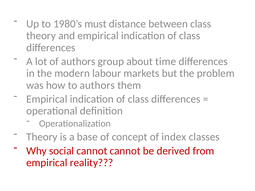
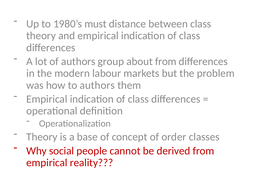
about time: time -> from (166, 62)
index: index -> order (174, 137)
social cannot: cannot -> people (92, 151)
